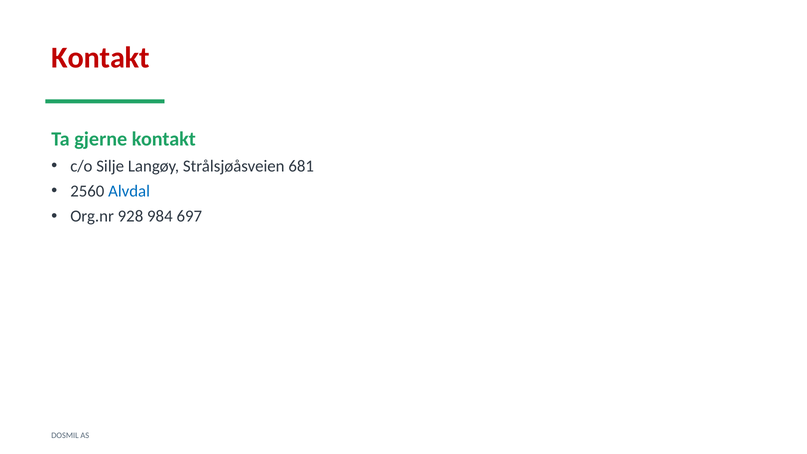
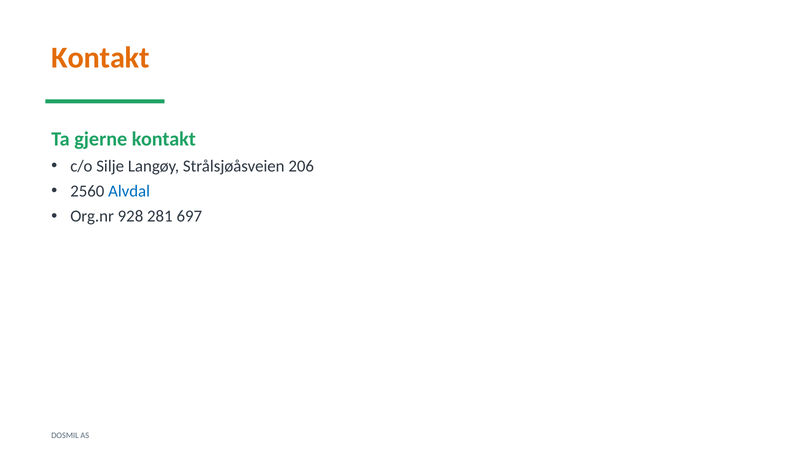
Kontakt colour: red -> orange (101, 58)
681: 681 -> 206 (301, 166)
984: 984 -> 281 (160, 216)
